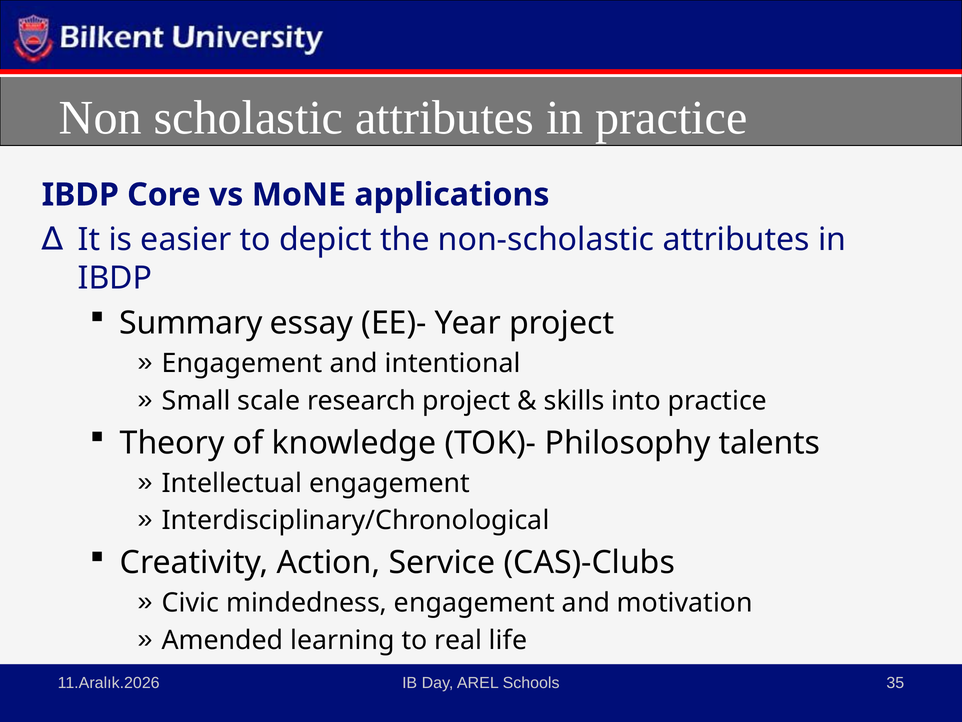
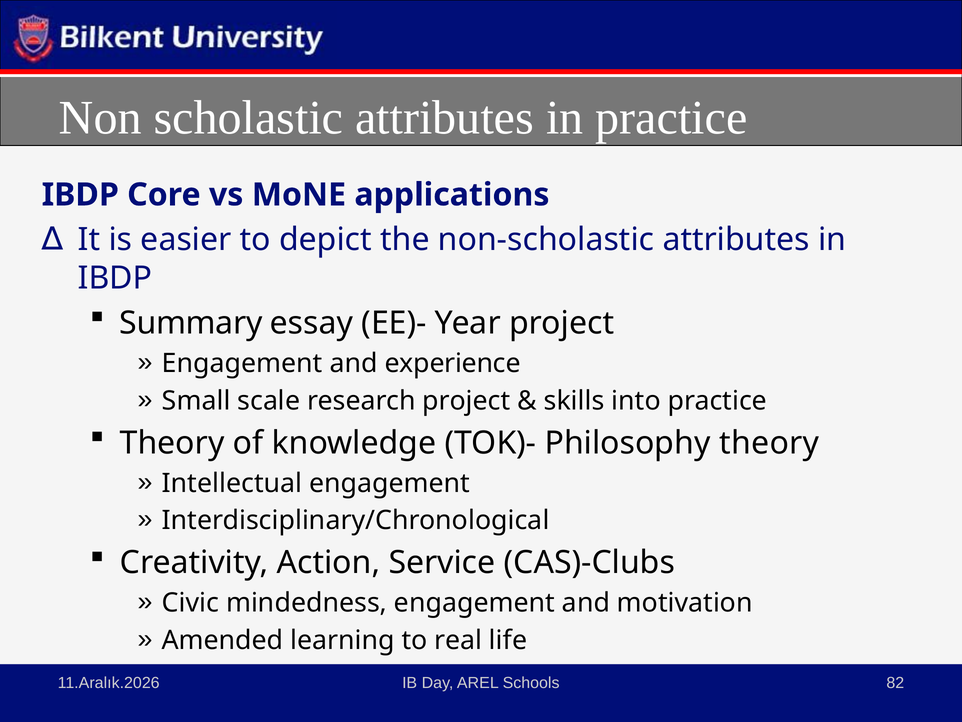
intentional: intentional -> experience (453, 363)
Philosophy talents: talents -> theory (769, 443)
35: 35 -> 82 (895, 682)
